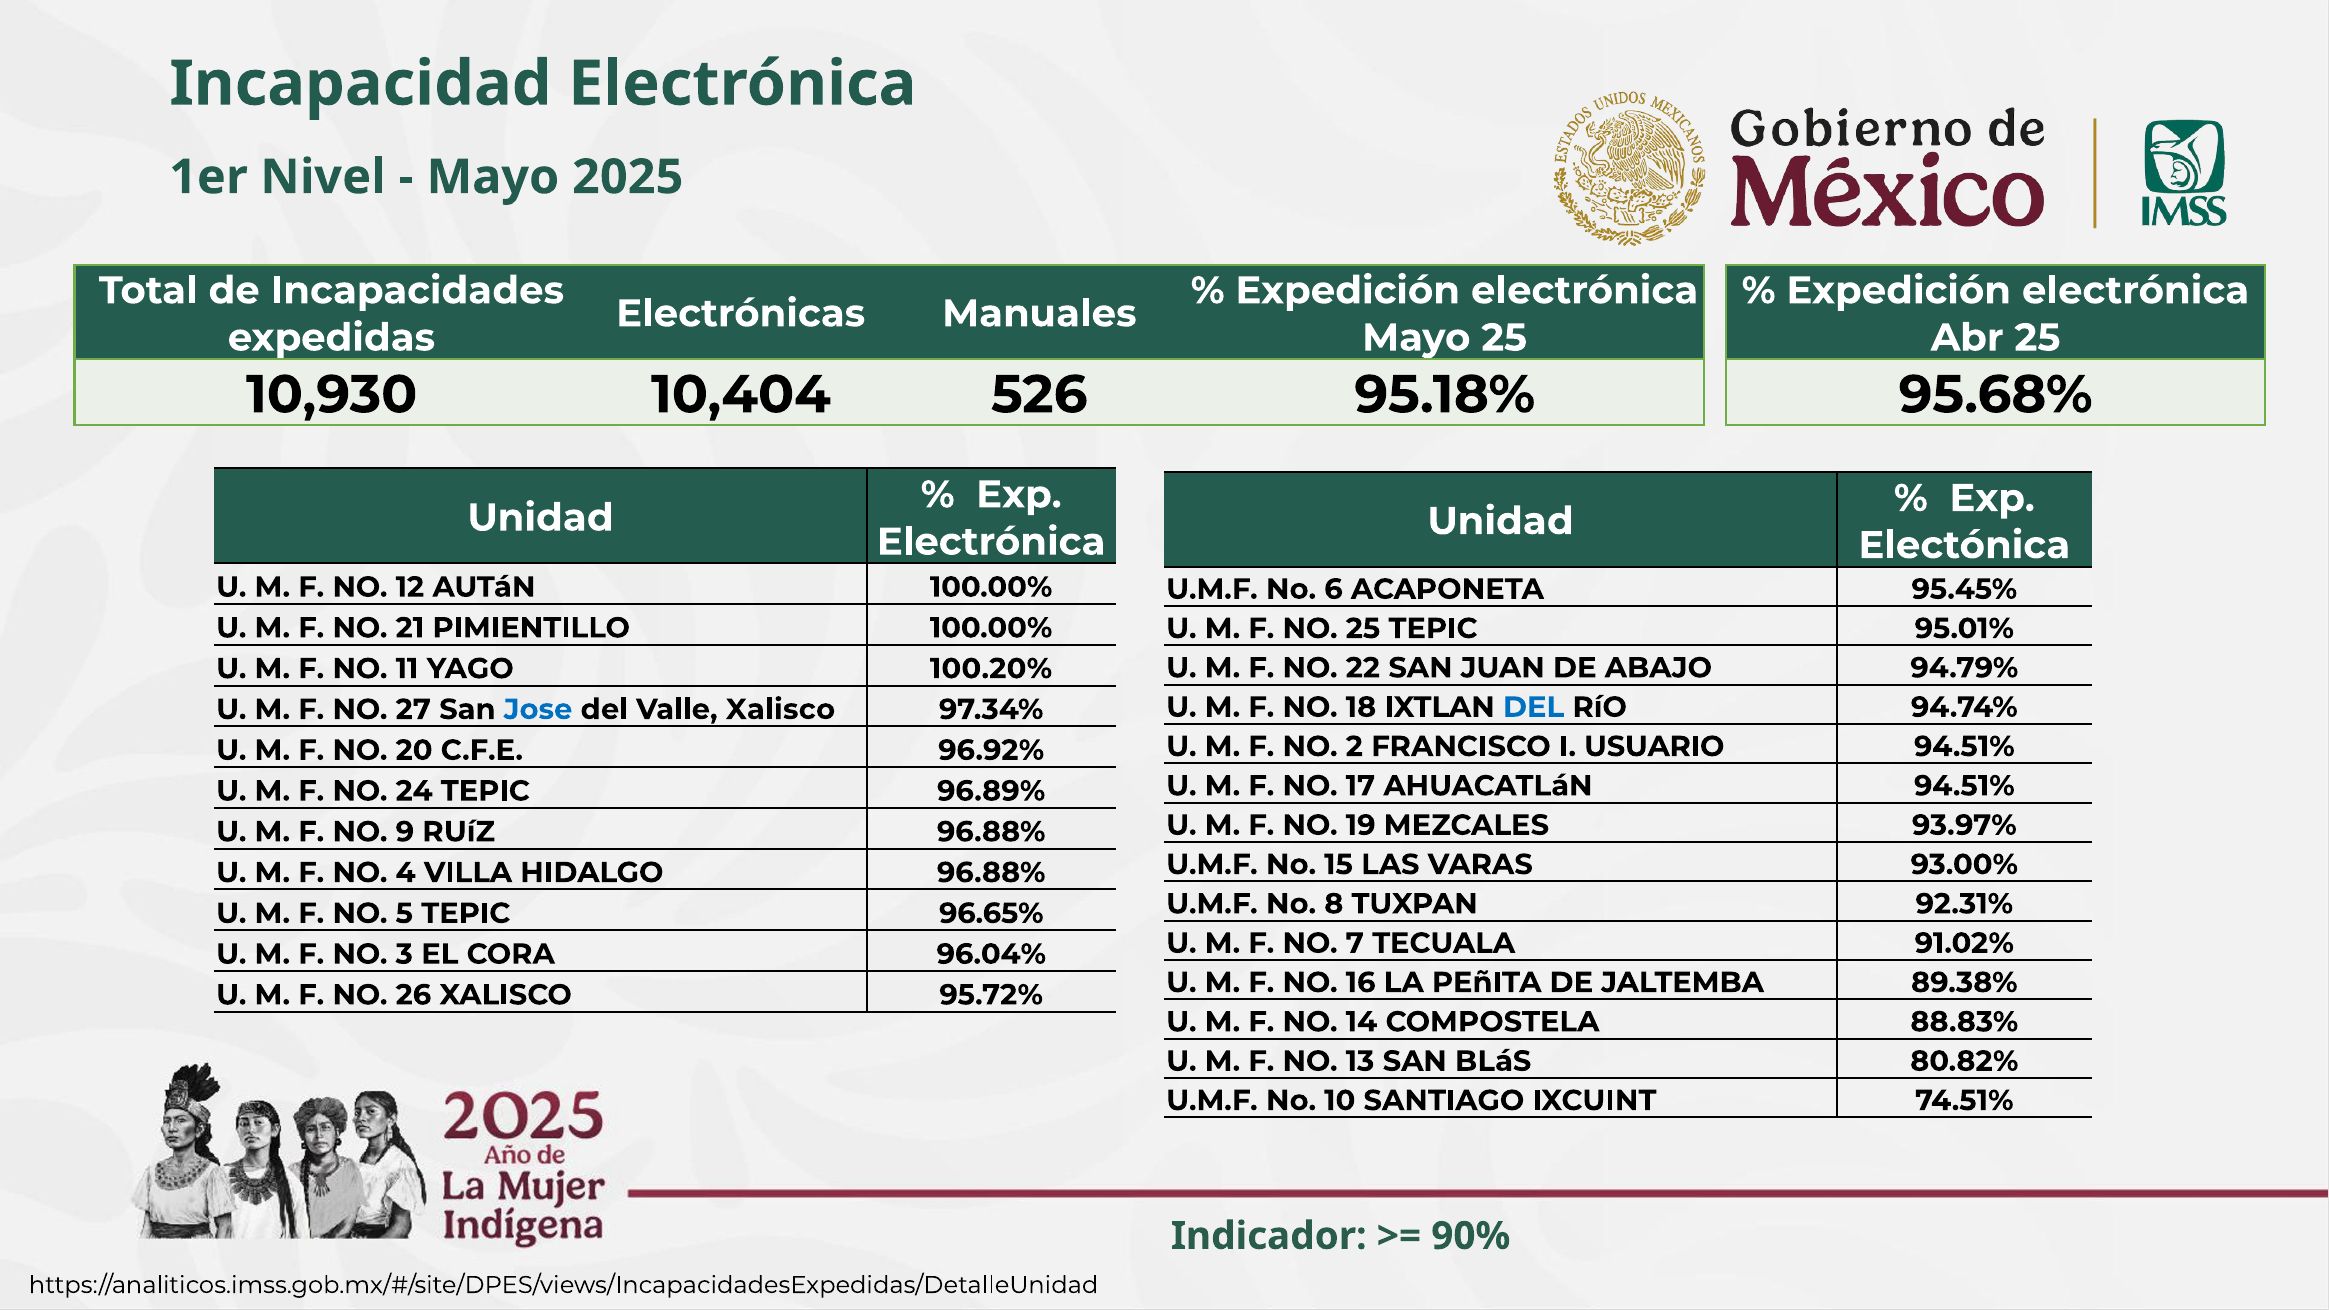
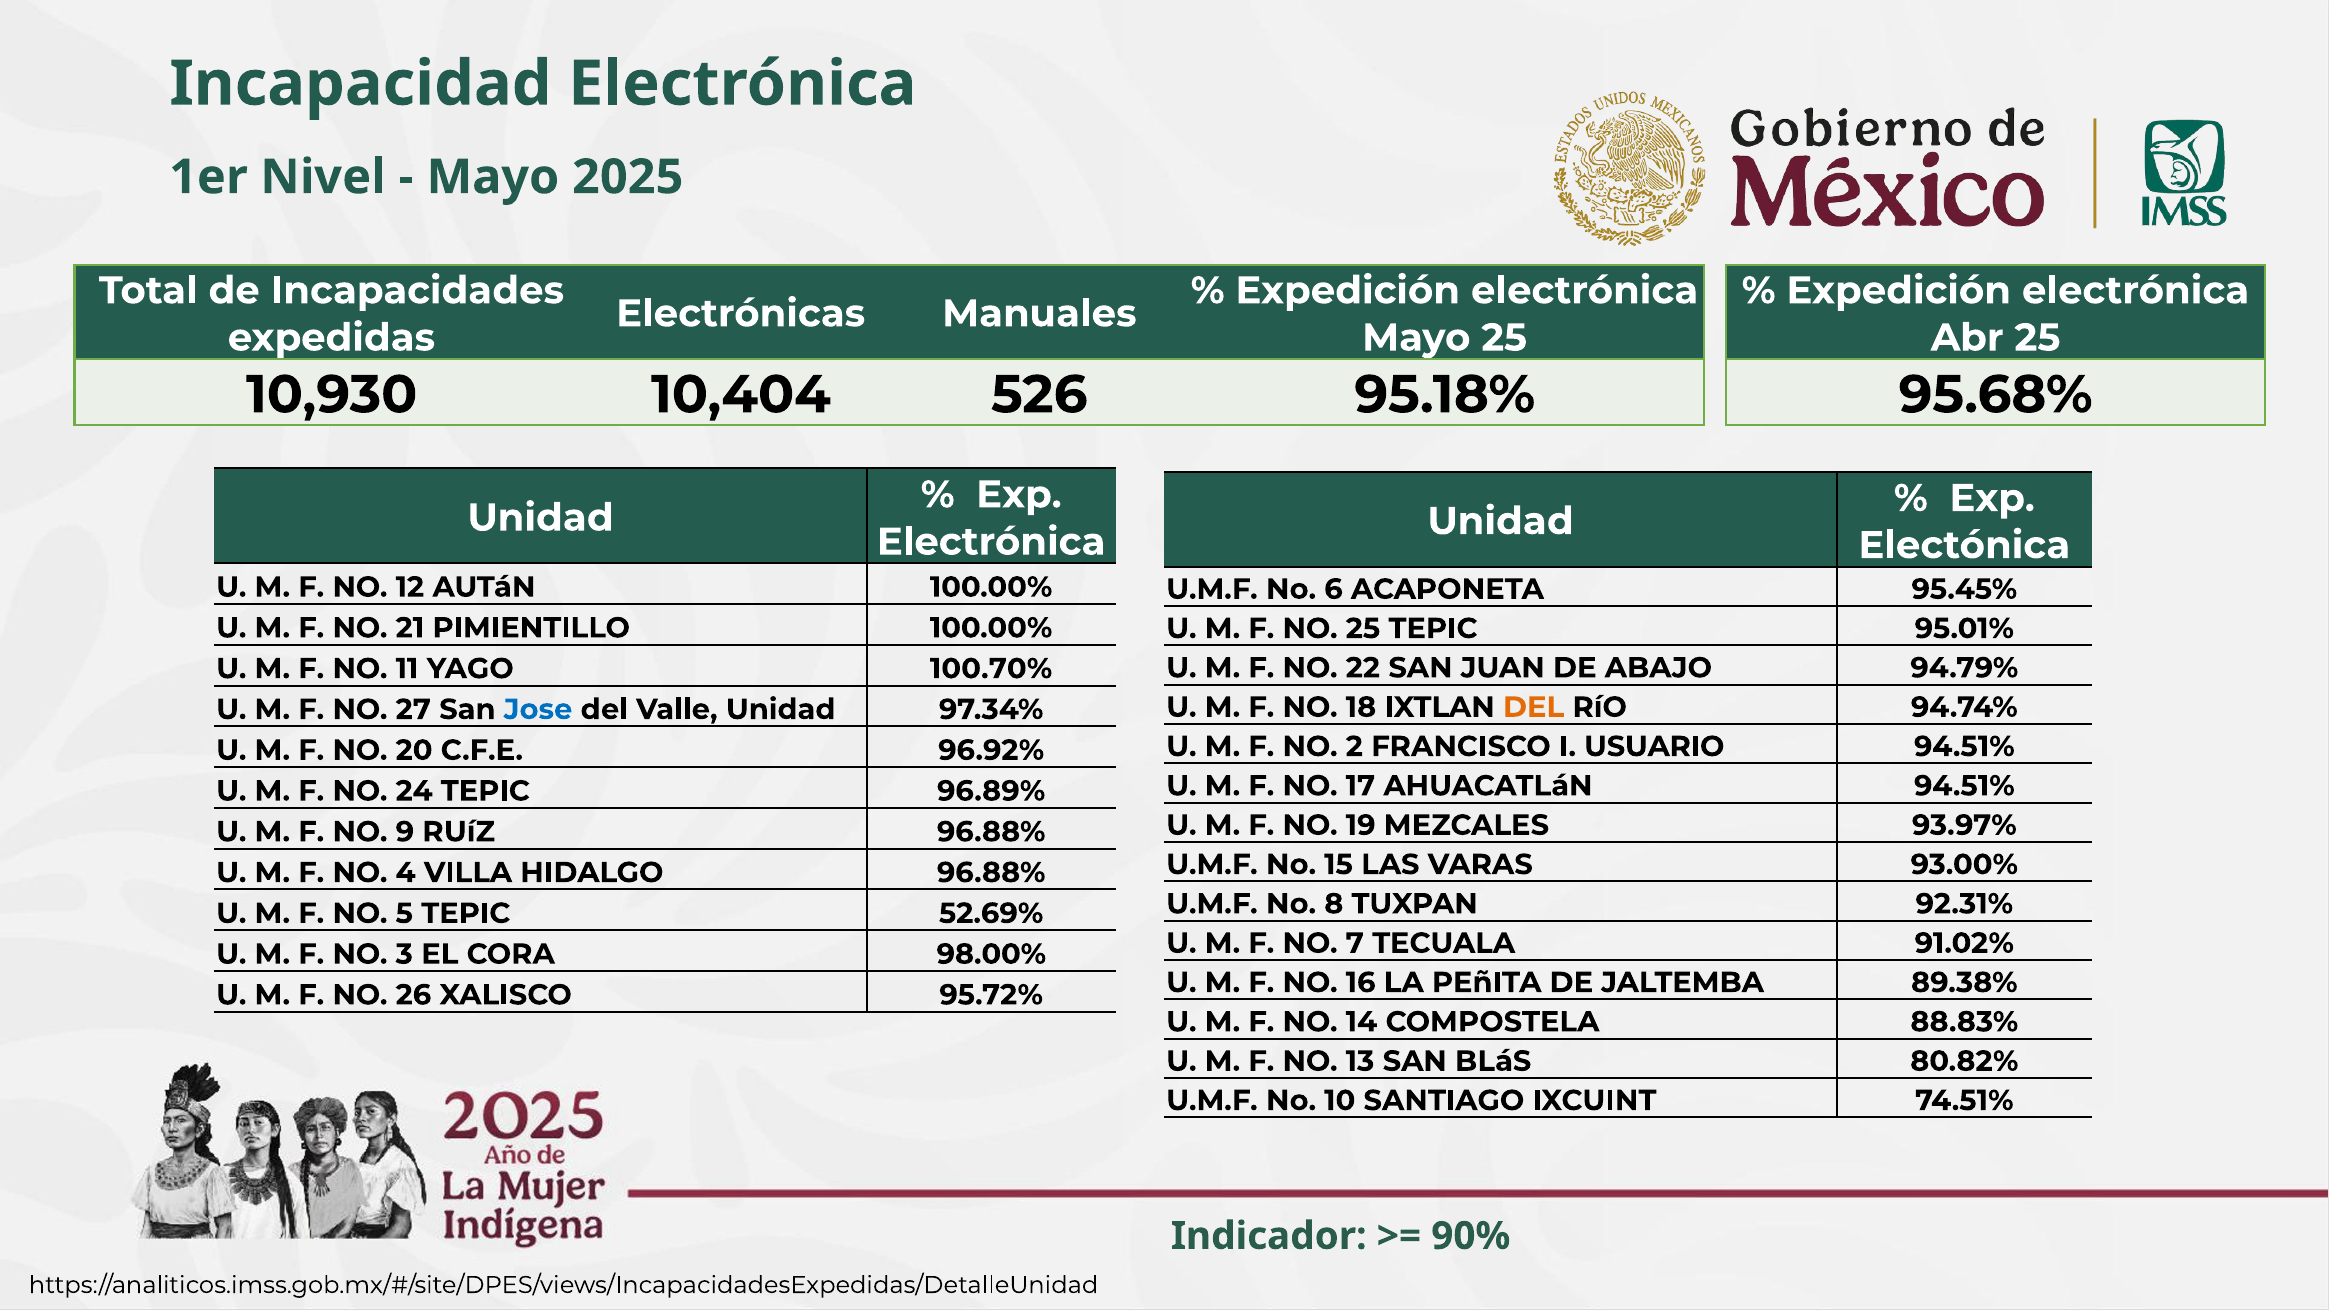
100.20%: 100.20% -> 100.70% (991, 669)
DEL colour: blue -> orange (1534, 707)
Valle Xalisco: Xalisco -> Unidad (781, 709)
96.65%: 96.65% -> 52.69% (991, 913)
96.04%: 96.04% -> 98.00% (991, 954)
